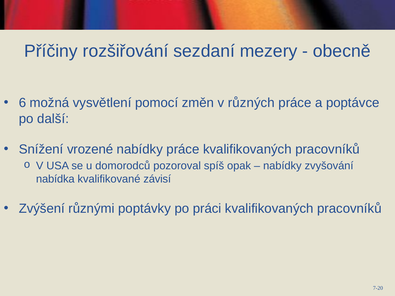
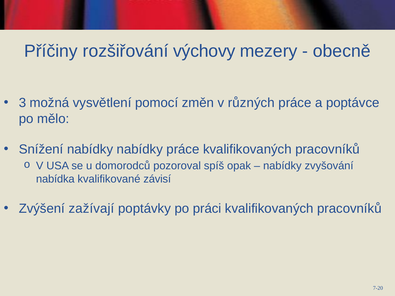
sezdaní: sezdaní -> výchovy (204, 51)
6: 6 -> 3 (22, 103)
další: další -> mělo (53, 119)
Snížení vrozené: vrozené -> nabídky (90, 149)
různými: různými -> zažívají (91, 209)
